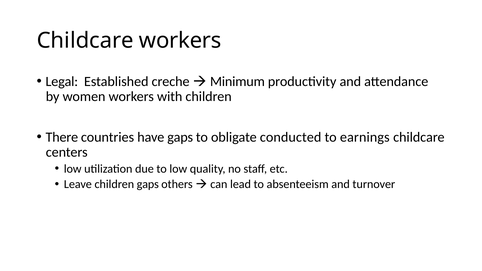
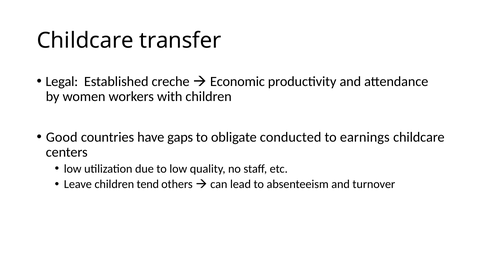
Childcare workers: workers -> transfer (180, 40)
Minimum: Minimum -> Economic (237, 81)
There: There -> Good (62, 137)
children gaps: gaps -> tend (148, 184)
